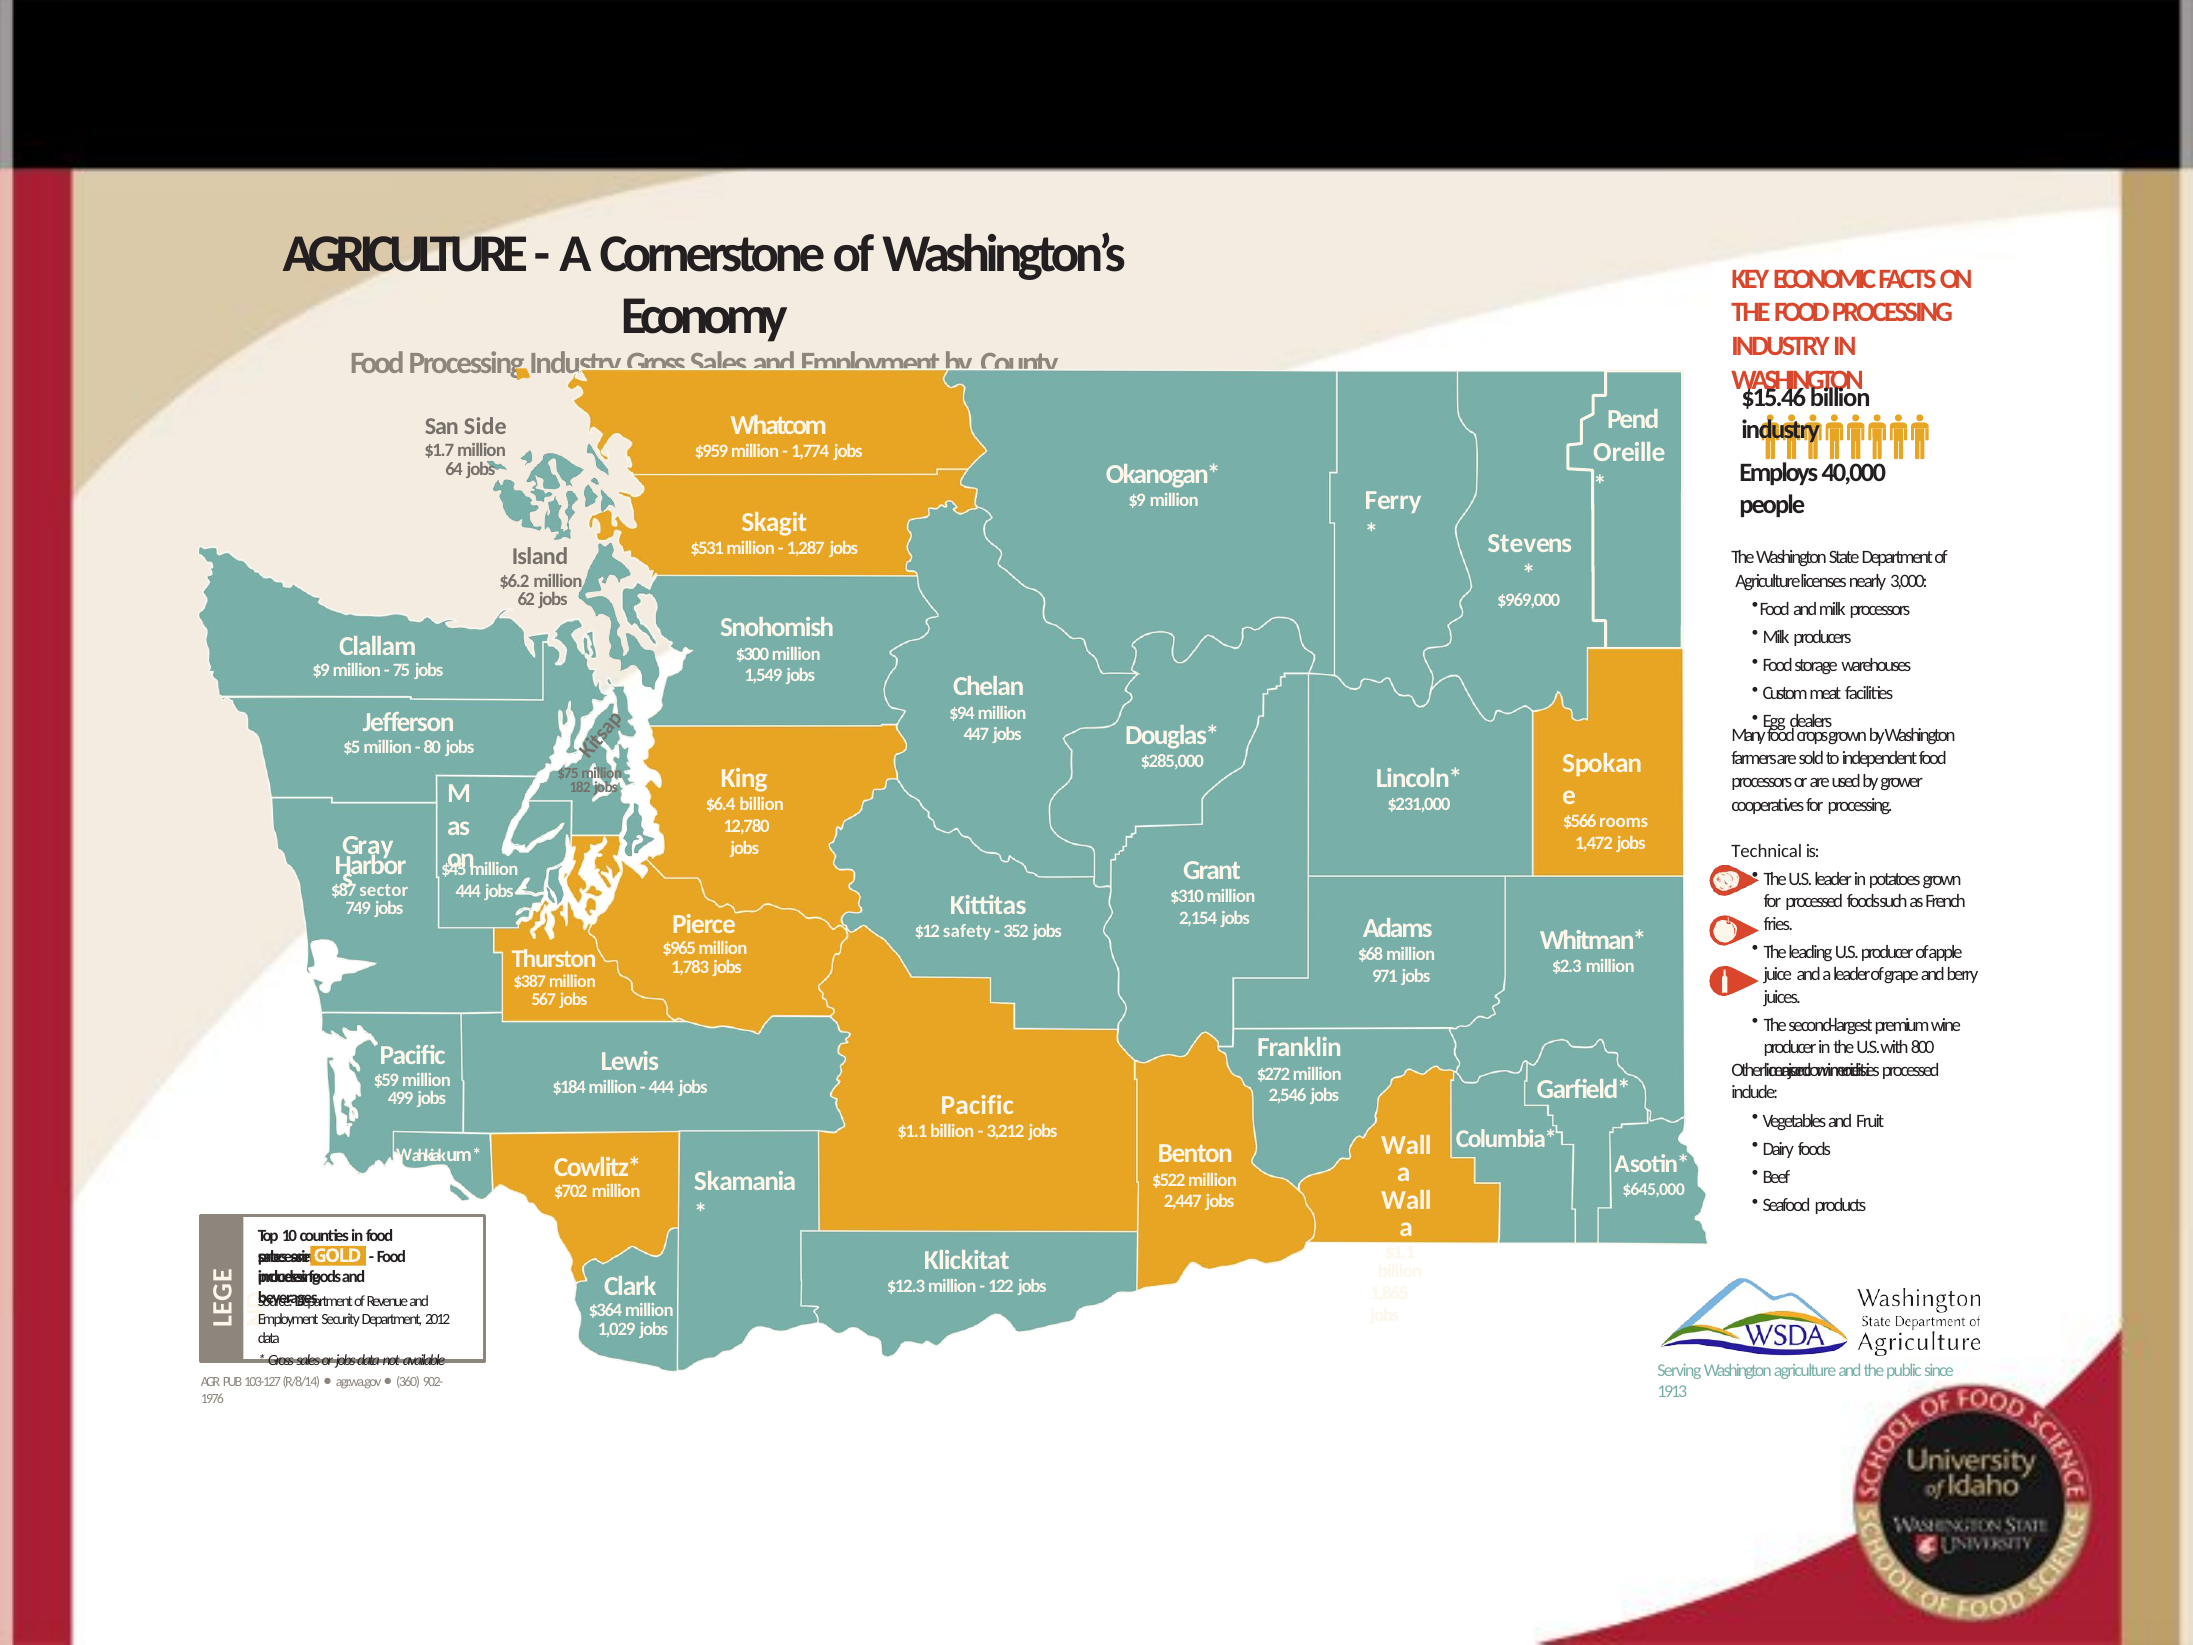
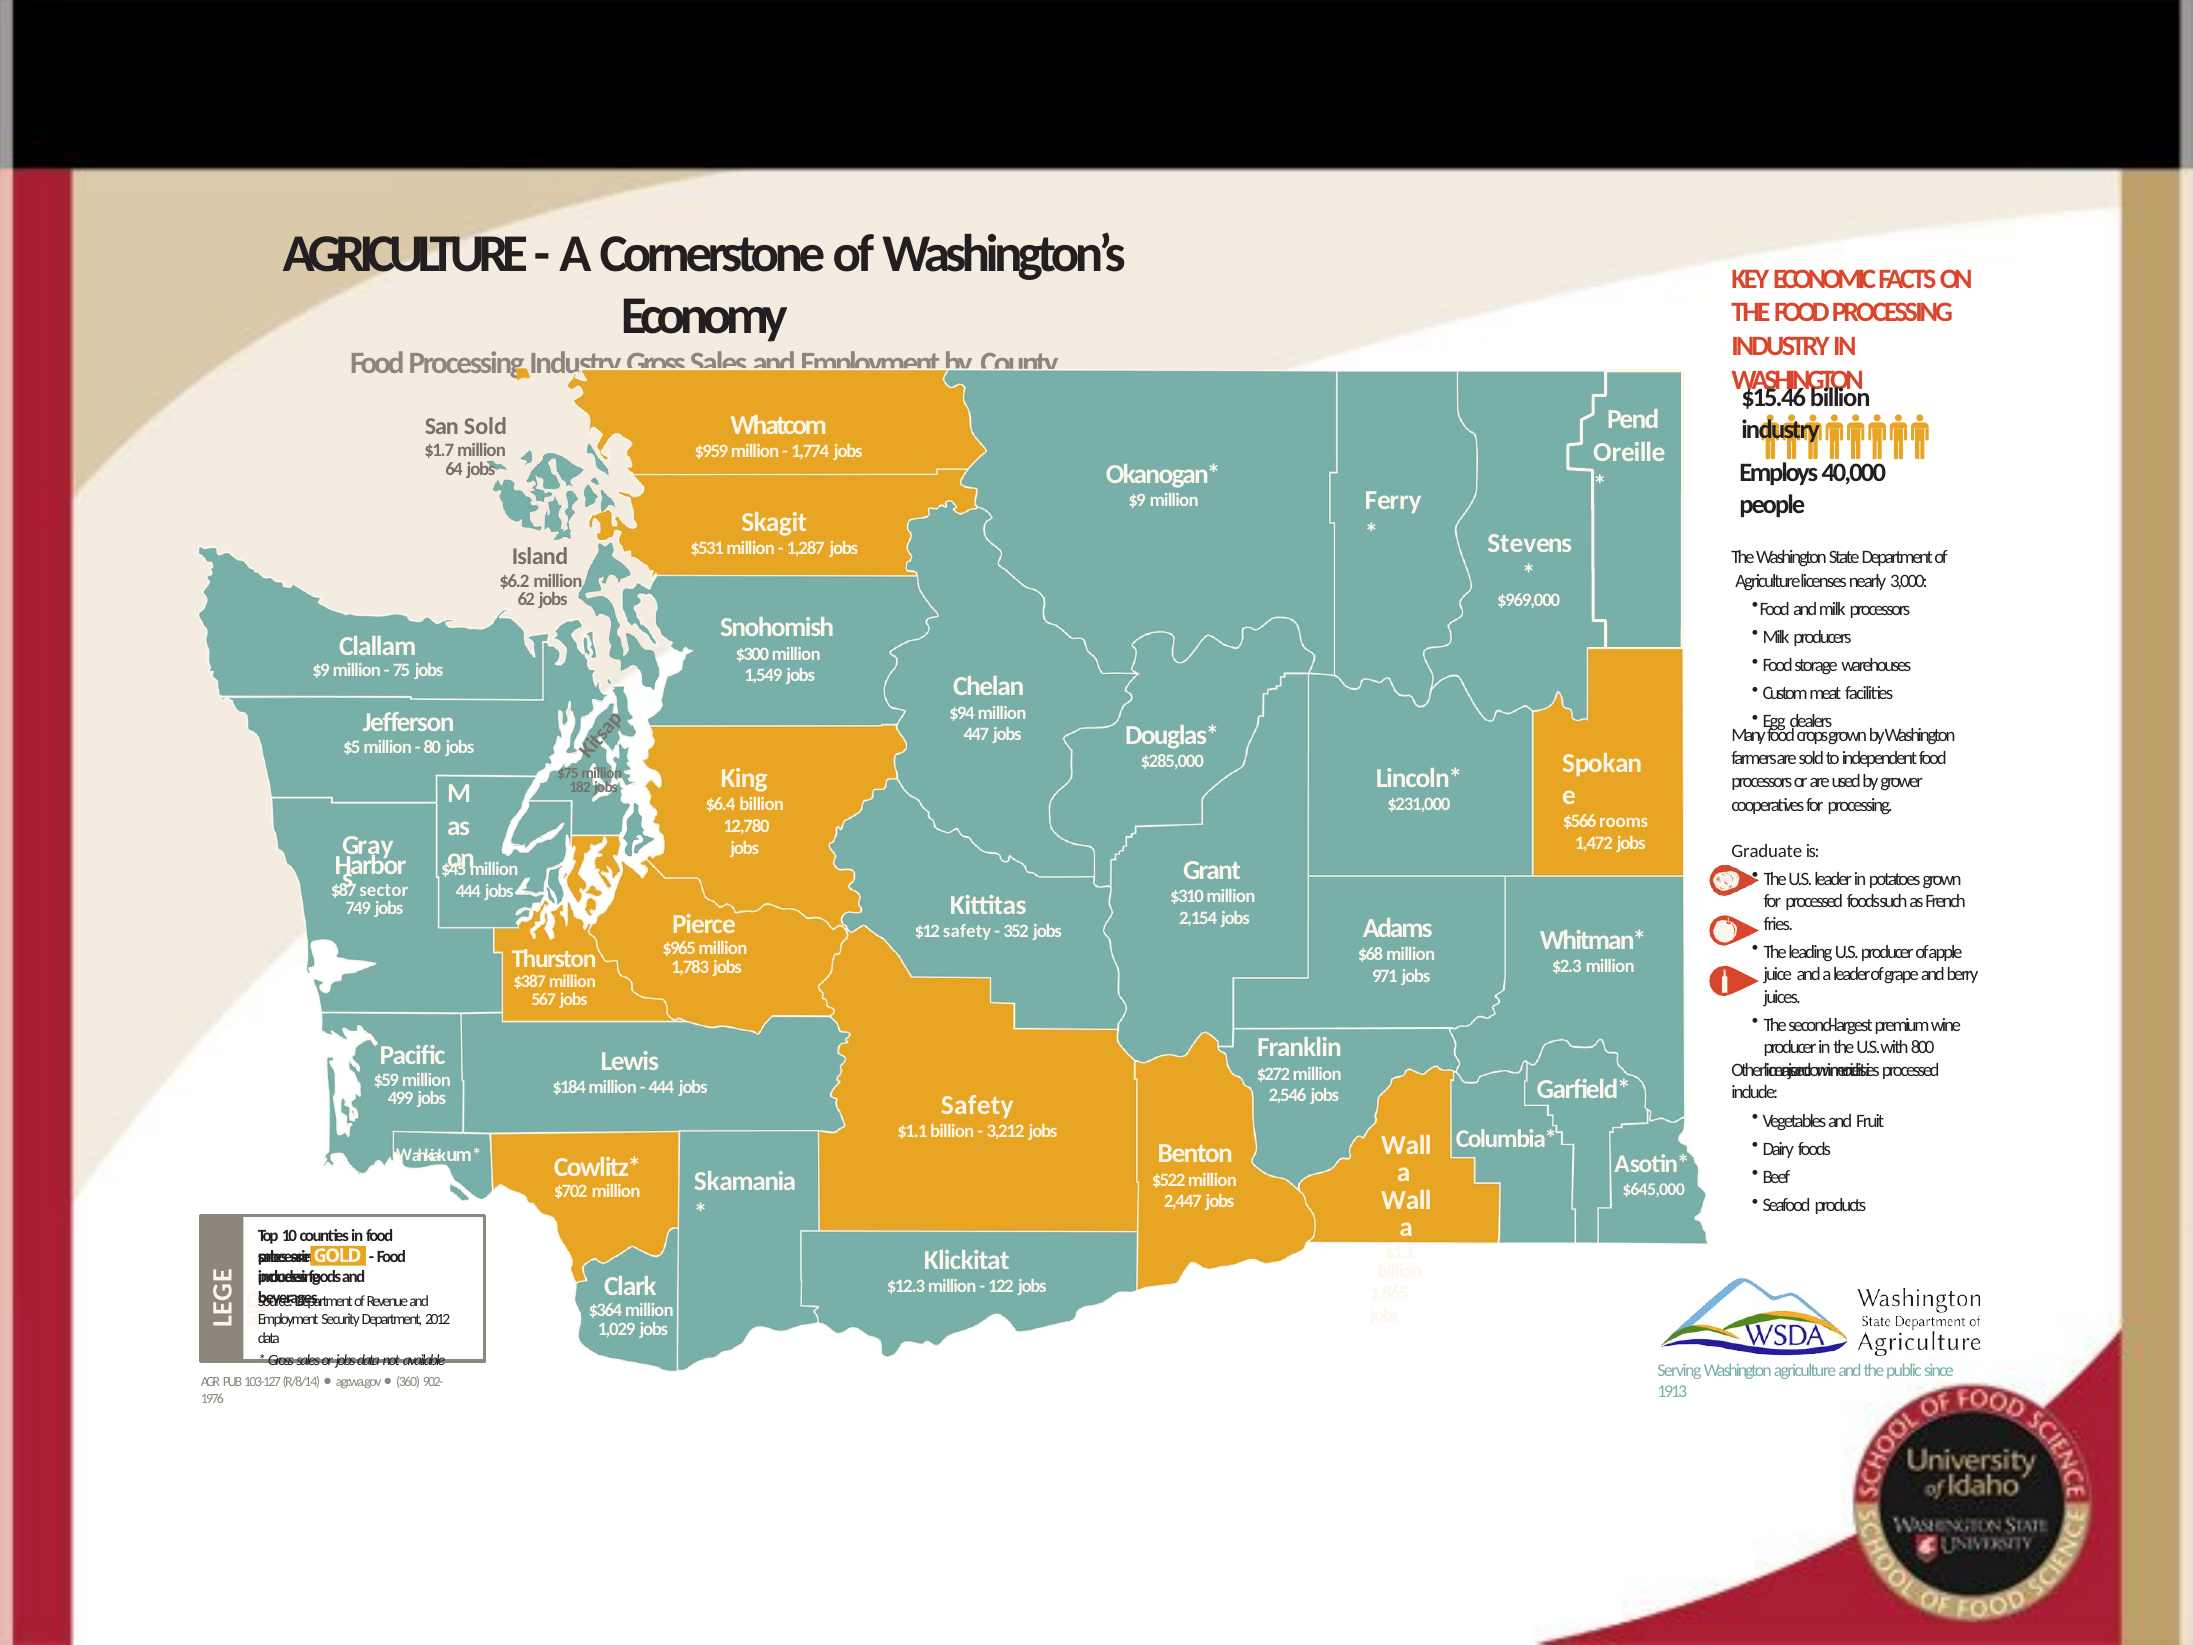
San Side: Side -> Sold (485, 426)
Technical: Technical -> Graduate (1767, 851)
Pacific: Pacific -> Safety (977, 1105)
